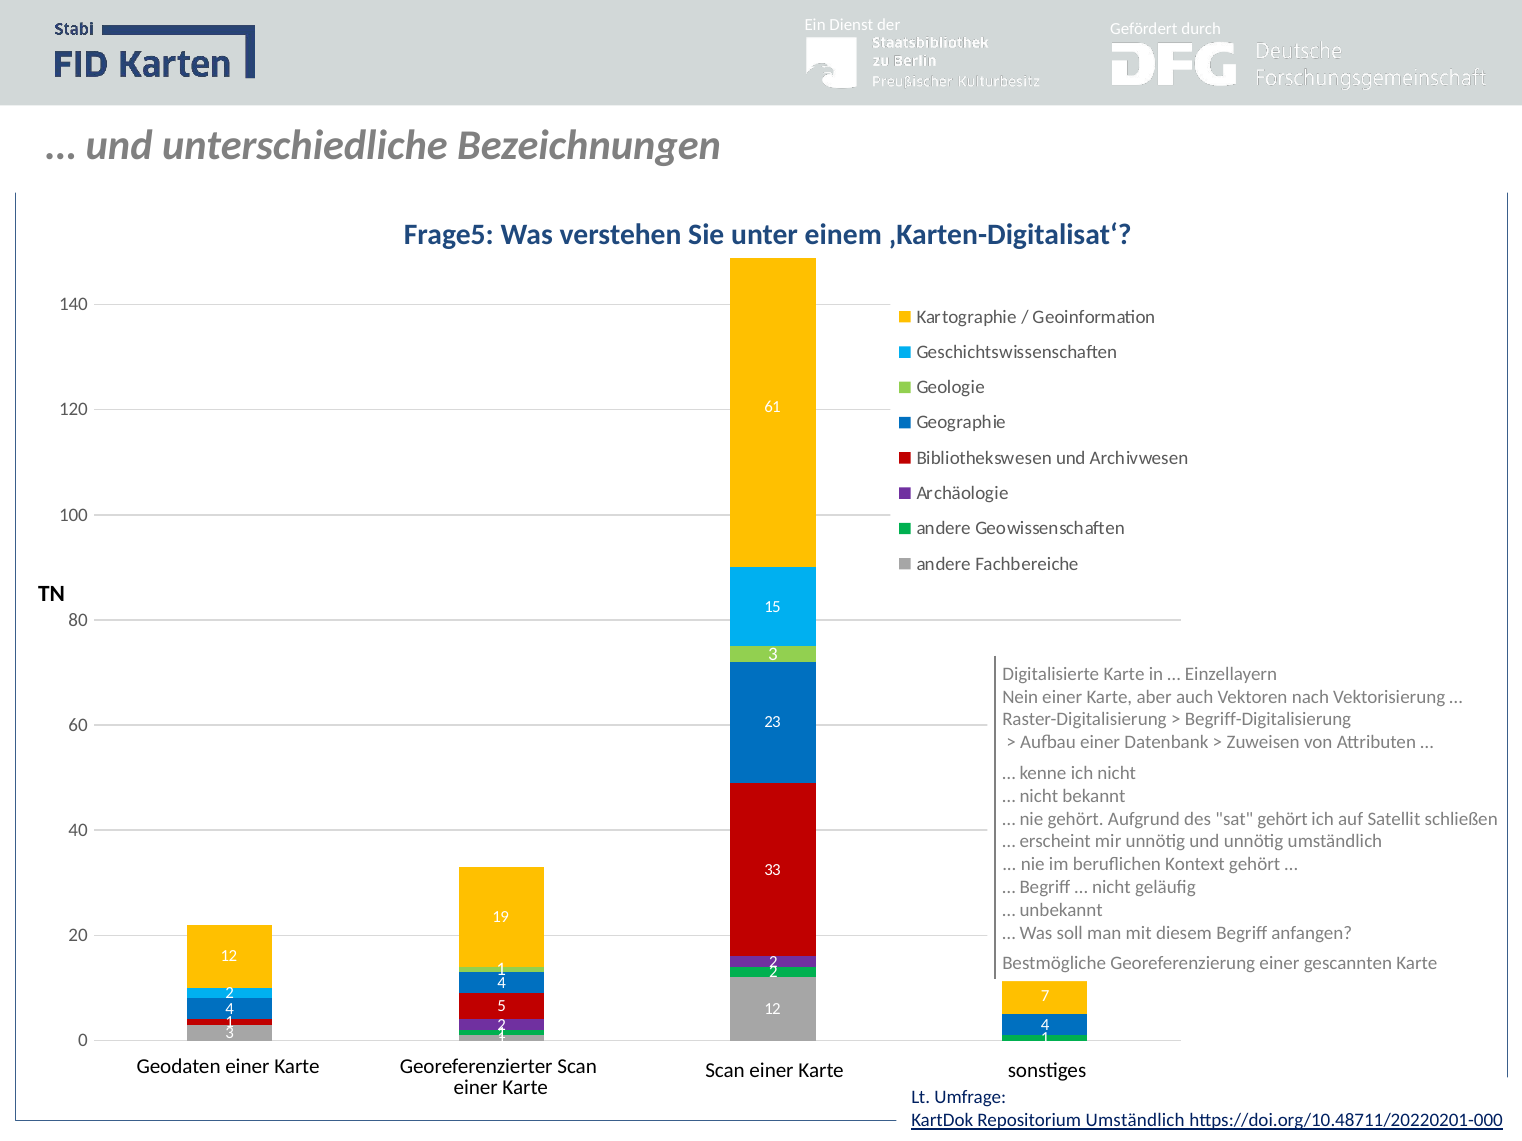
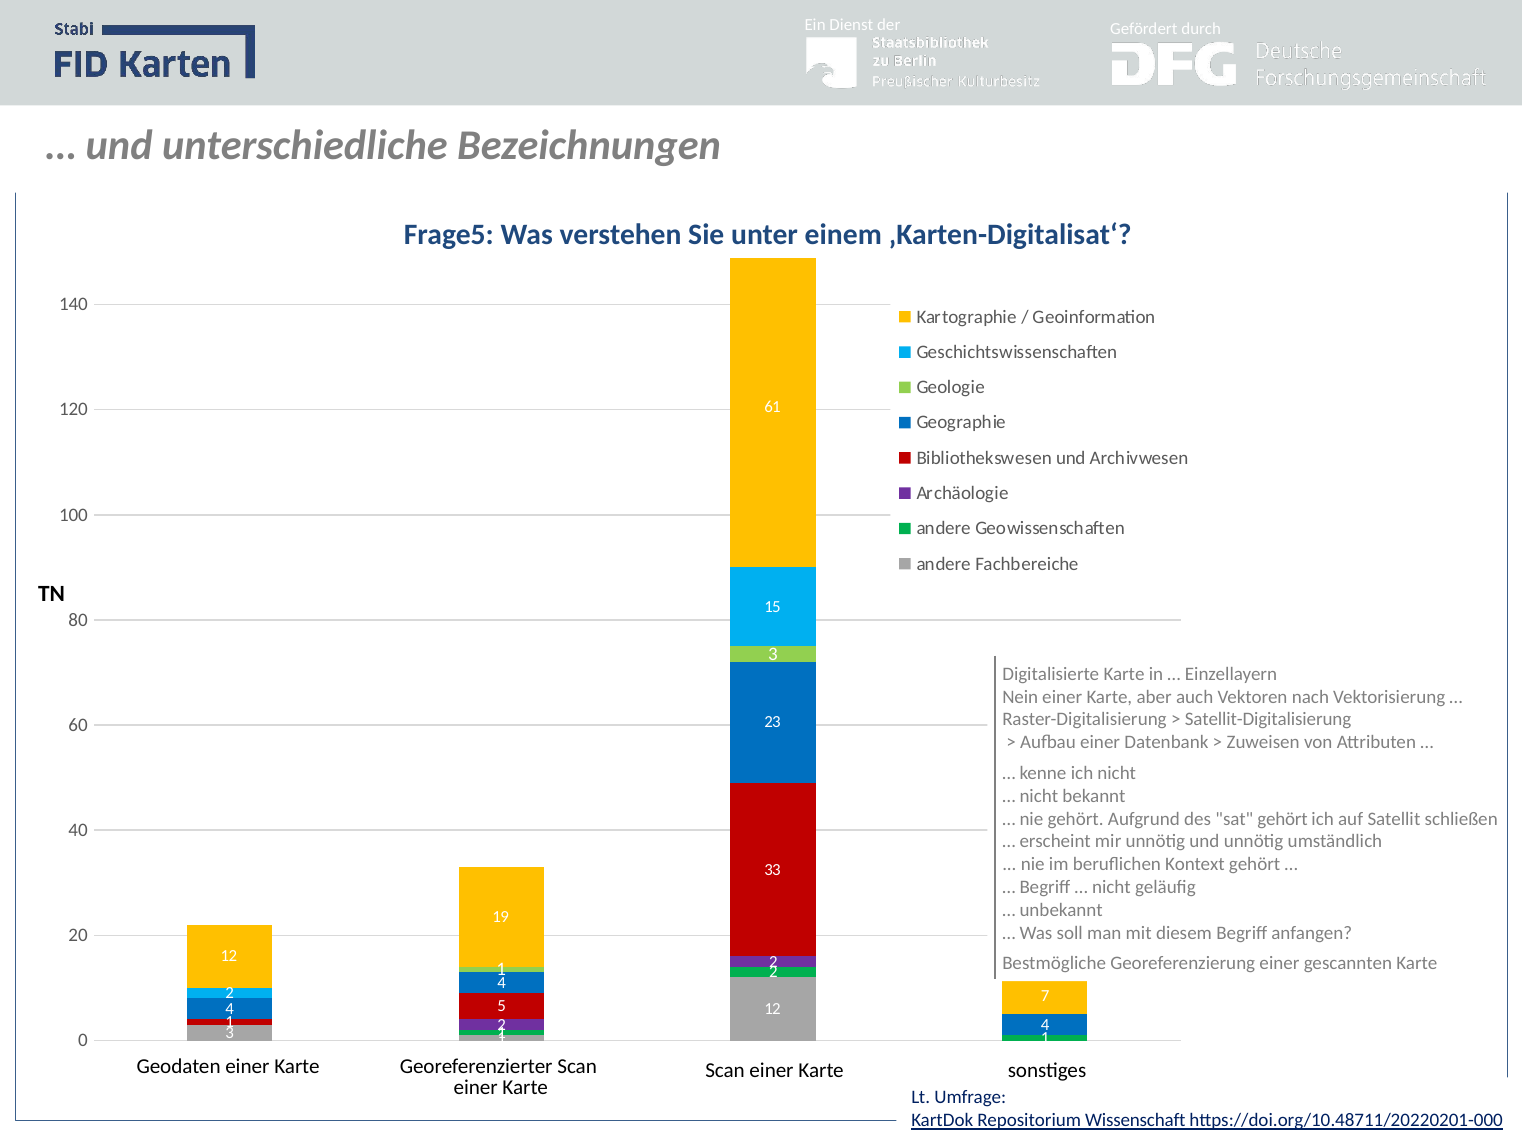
Begriff-Digitalisierung: Begriff-Digitalisierung -> Satellit-Digitalisierung (1268, 720)
Repositorium Umständlich: Umständlich -> Wissenschaft (1135, 1121)
